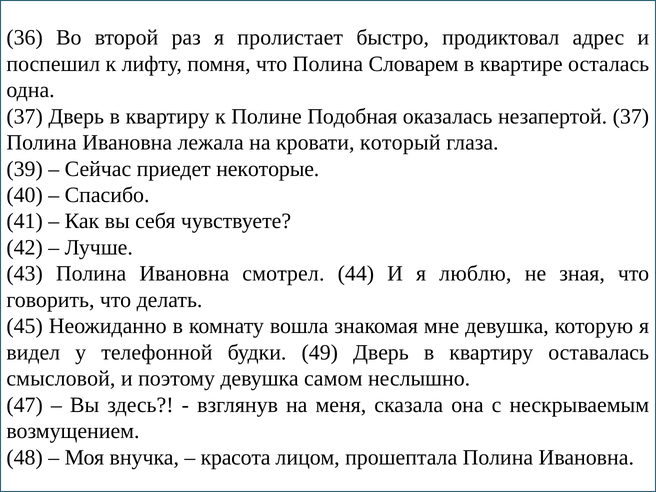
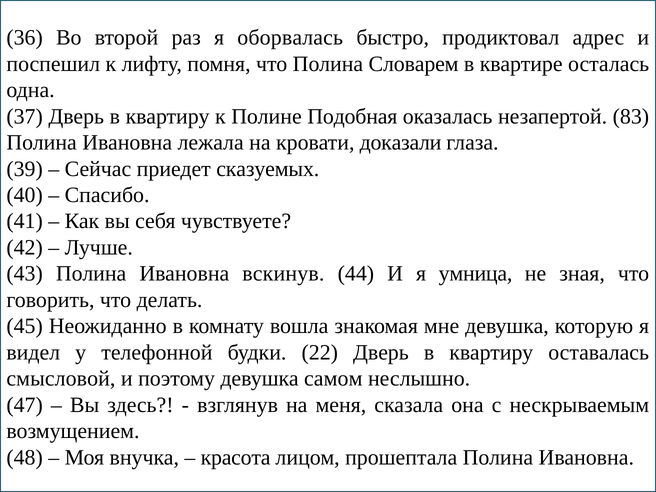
пролистает: пролистает -> оборвалась (290, 38)
незапертой 37: 37 -> 83 (631, 116)
который: который -> доказали (401, 143)
некоторые: некоторые -> сказуемых (268, 169)
смотрел: смотрел -> вскинув (283, 274)
люблю: люблю -> умница (476, 274)
49: 49 -> 22 (320, 352)
